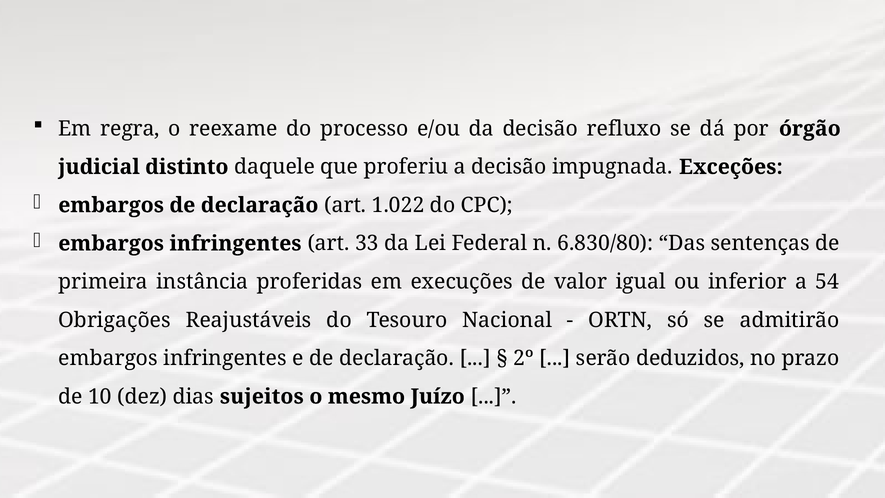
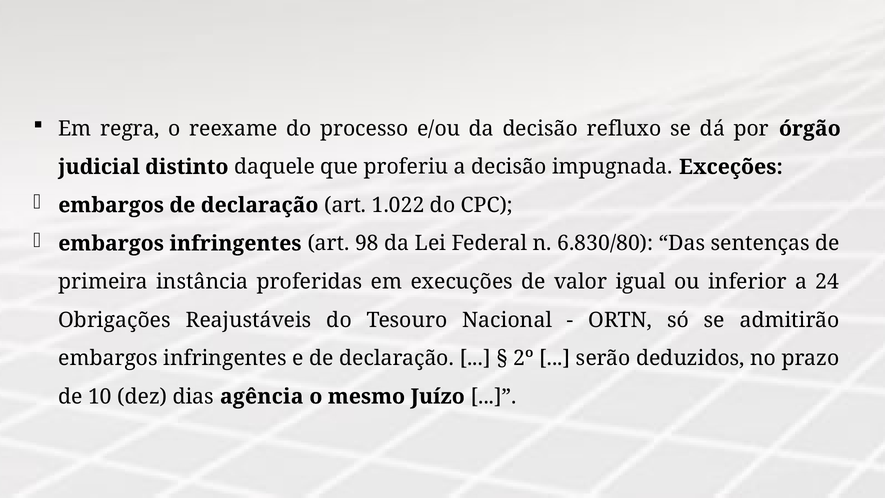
33: 33 -> 98 (367, 243)
54: 54 -> 24 (827, 282)
sujeitos: sujeitos -> agência (262, 396)
